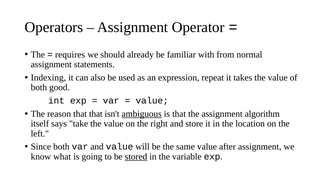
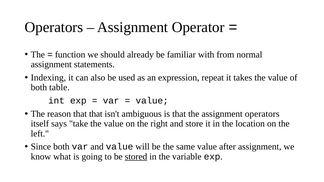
requires: requires -> function (70, 55)
good: good -> table (59, 88)
ambiguous underline: present -> none (142, 114)
assignment algorithm: algorithm -> operators (262, 114)
